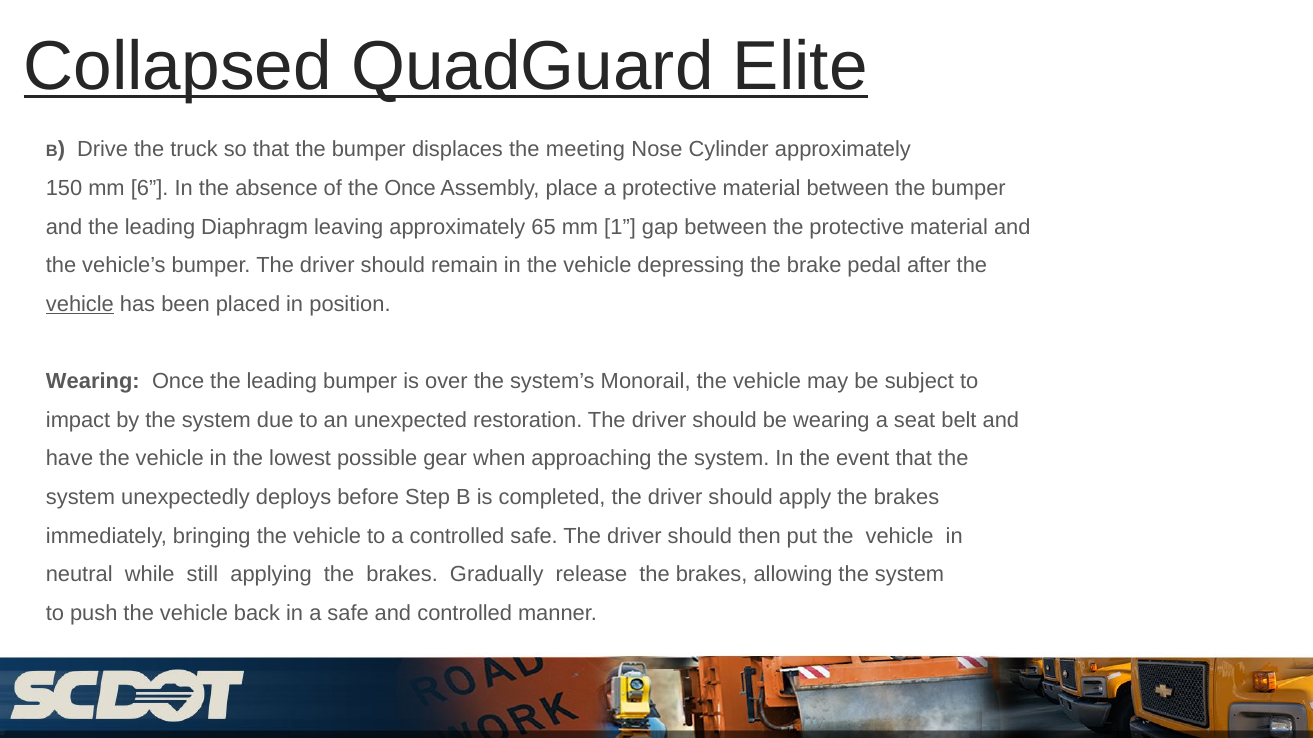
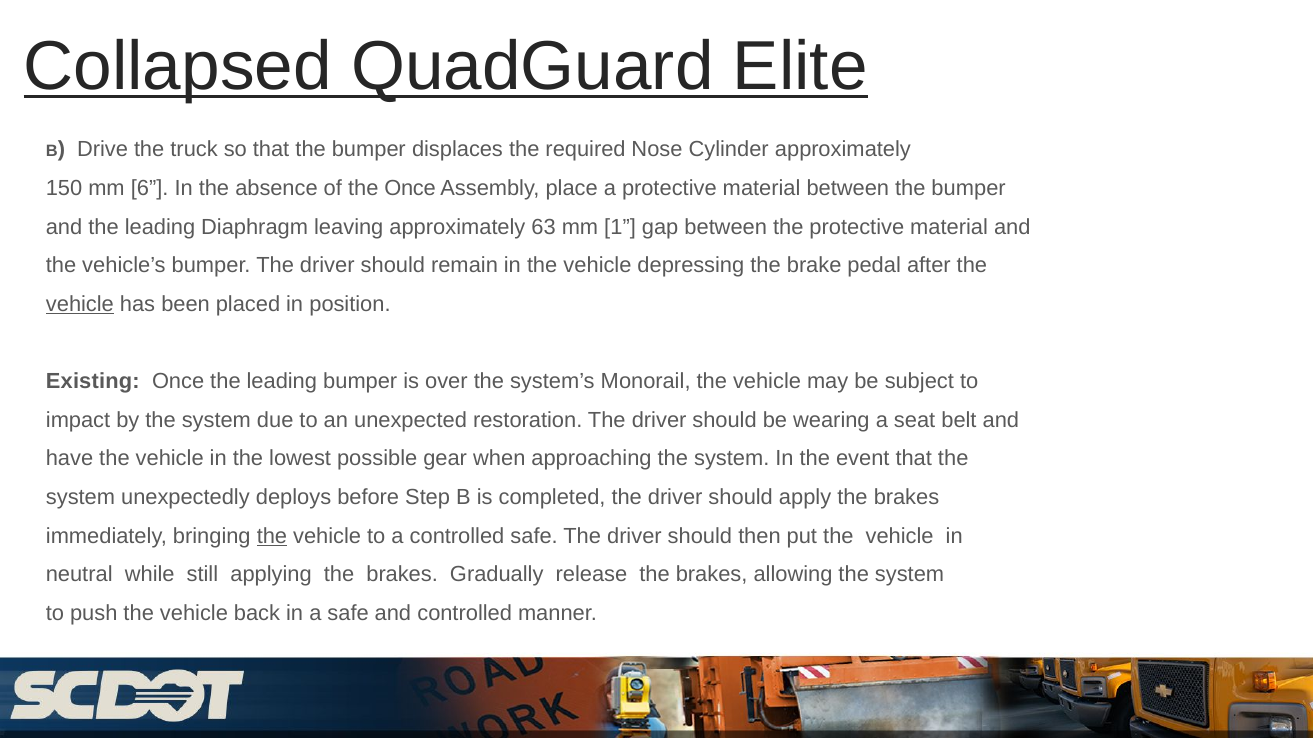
meeting: meeting -> required (586, 150)
65: 65 -> 63 (544, 227)
Wearing: Wearing -> Existing (93, 382)
the underline: none -> present (272, 536)
